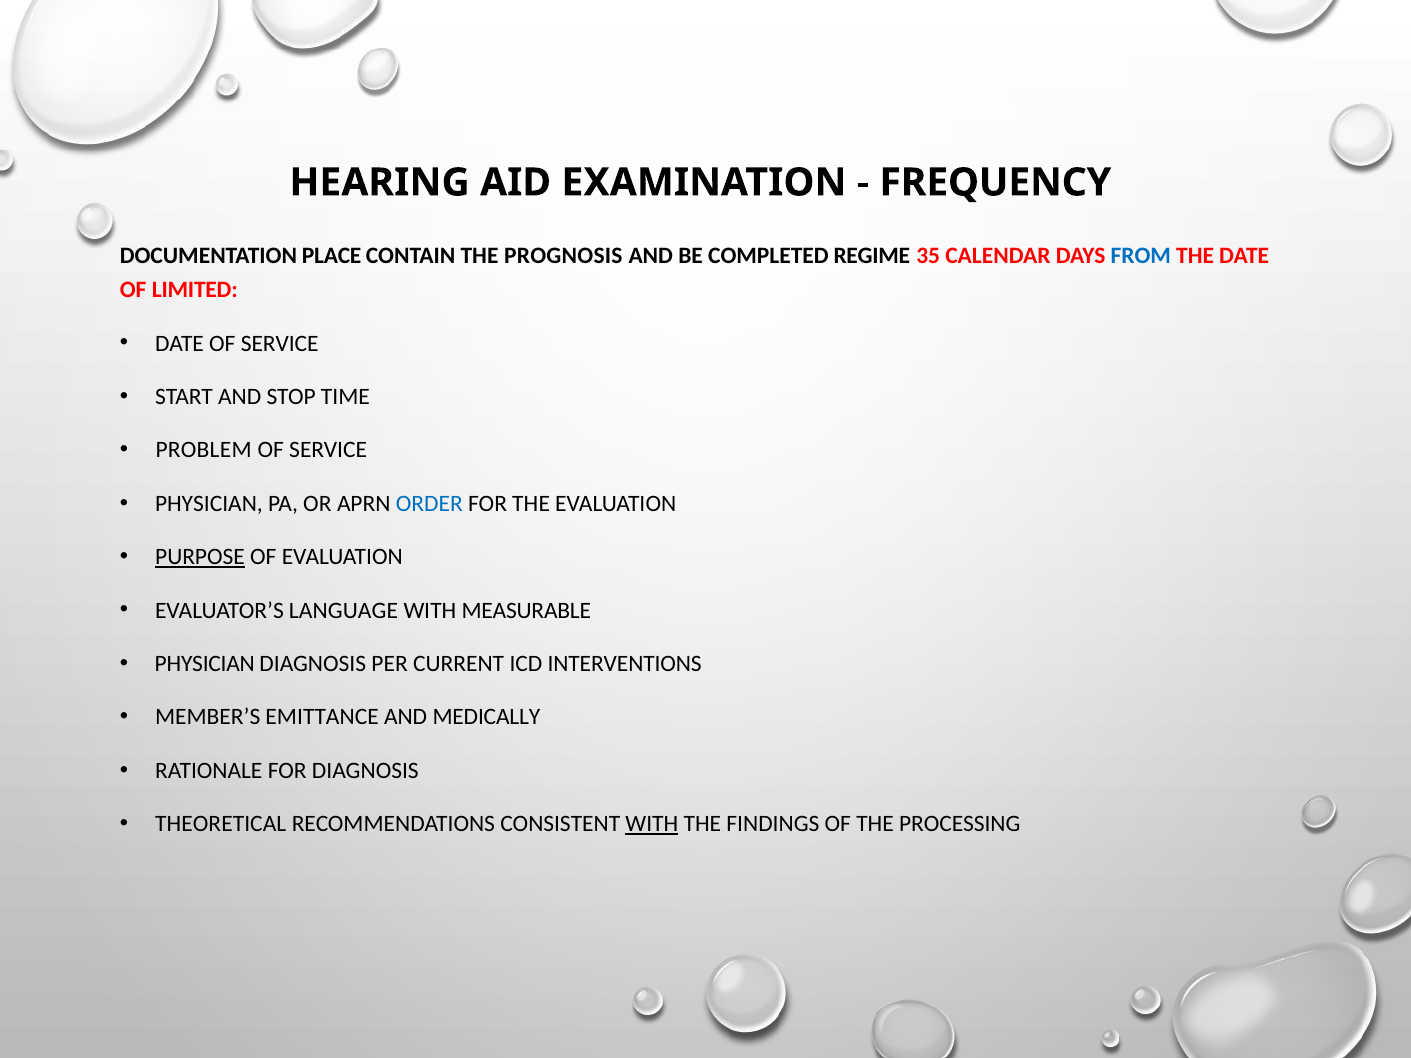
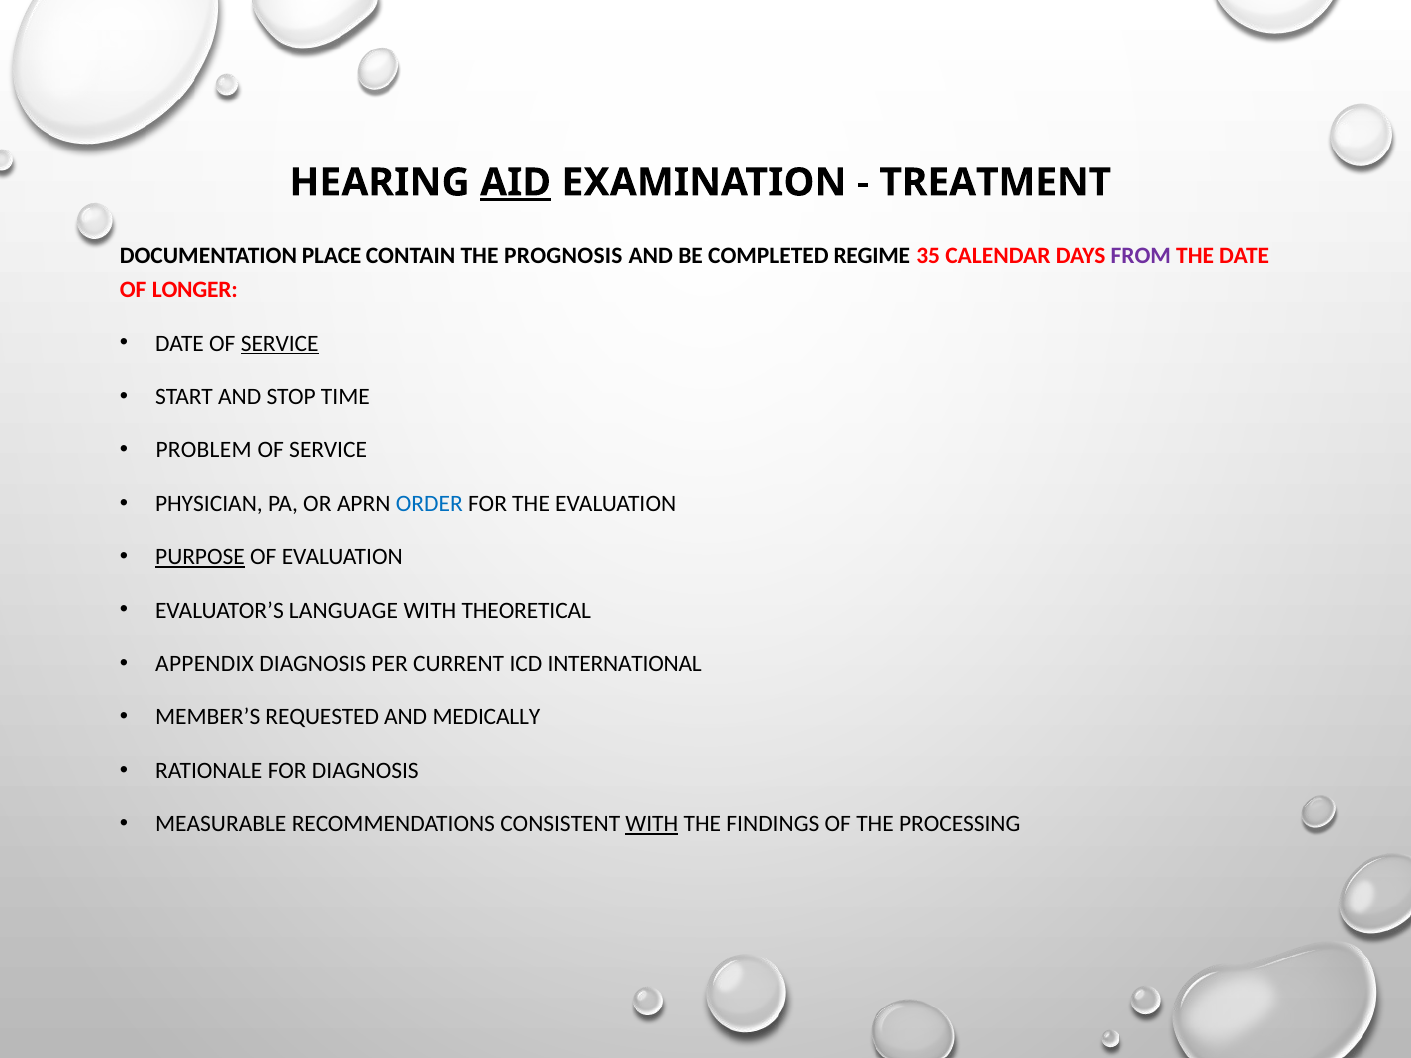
AID underline: none -> present (516, 183)
FREQUENCY: FREQUENCY -> TREATMENT (995, 183)
FROM colour: blue -> purple (1141, 256)
LIMITED: LIMITED -> LONGER (195, 290)
SERVICE underline: none -> present (280, 343)
MEASURABLE: MEASURABLE -> THEORETICAL (526, 611)
PHYSICIAN: PHYSICIAN -> APPENDIX (205, 664)
INTERVENTIONS: INTERVENTIONS -> INTERNATIONAL (625, 664)
EMITTANCE: EMITTANCE -> REQUESTED (322, 717)
THEORETICAL: THEORETICAL -> MEASURABLE (221, 824)
